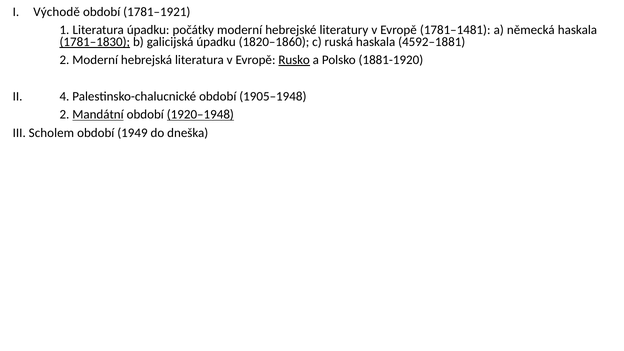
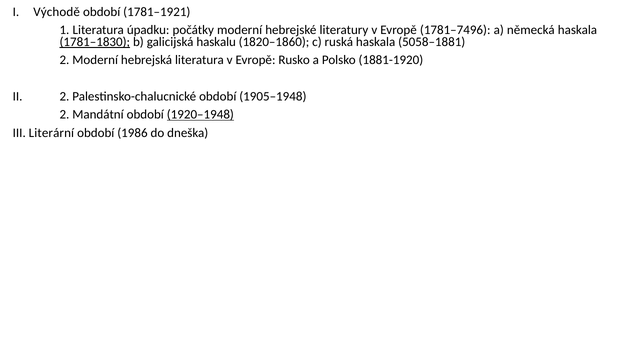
1781–1481: 1781–1481 -> 1781–7496 (455, 30)
galicijská úpadku: úpadku -> haskalu (216, 42)
4592–1881: 4592–1881 -> 5058–1881 (432, 42)
Rusko underline: present -> none (294, 60)
II 4: 4 -> 2 (64, 96)
Mandátní underline: present -> none (98, 115)
Scholem: Scholem -> Literární (51, 133)
1949: 1949 -> 1986 (132, 133)
